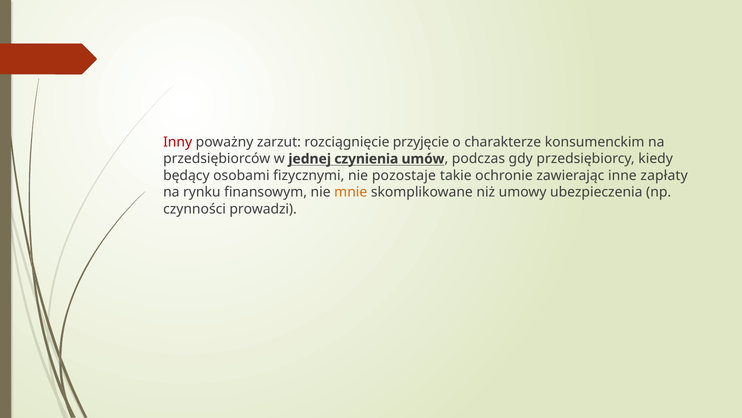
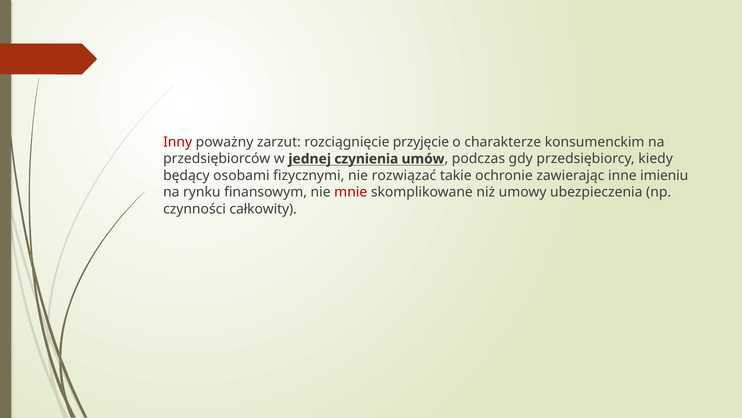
pozostaje: pozostaje -> rozwiązać (404, 175)
zapłaty: zapłaty -> imieniu (664, 175)
mnie colour: orange -> red (351, 192)
prowadzi: prowadzi -> całkowity (263, 209)
